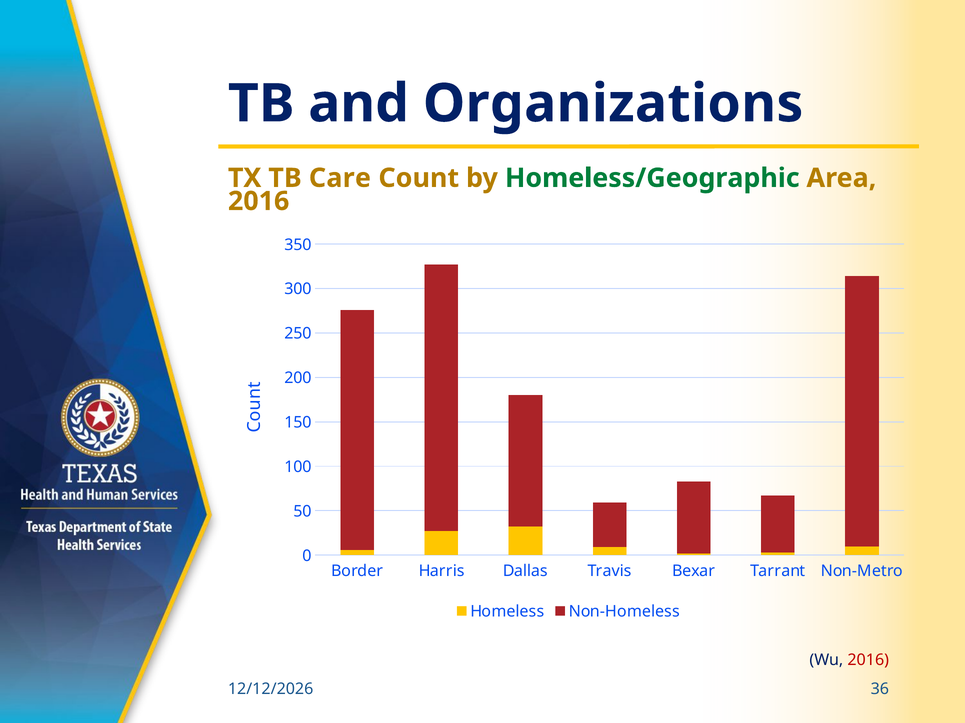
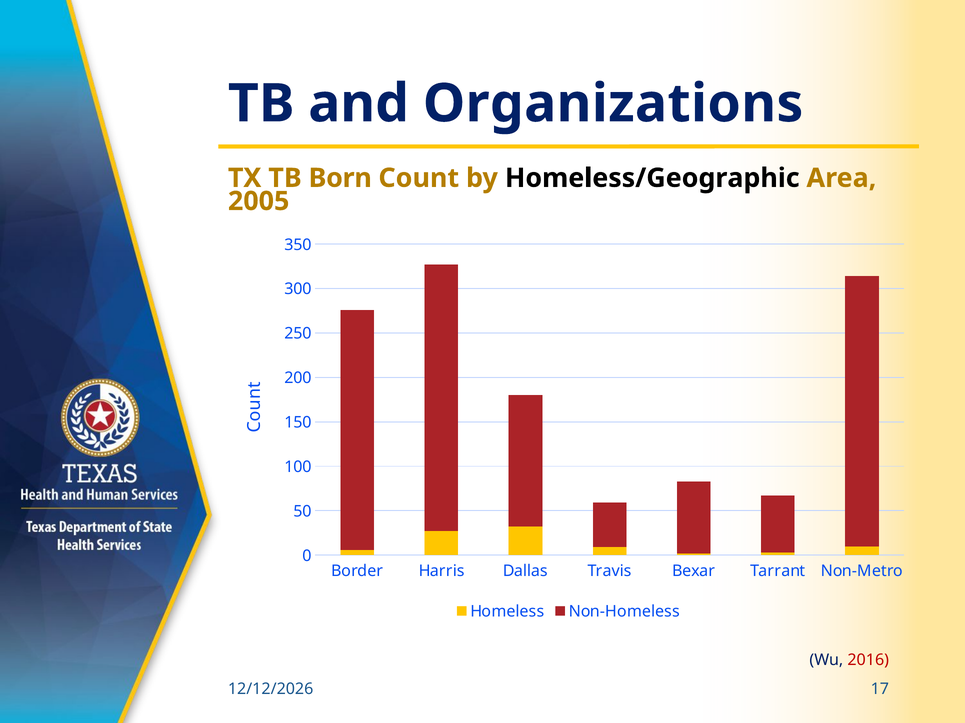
Care: Care -> Born (340, 178)
Homeless/Geographic colour: green -> black (652, 178)
2016: 2016 -> 2005 (259, 201)
36: 36 -> 17 (880, 690)
